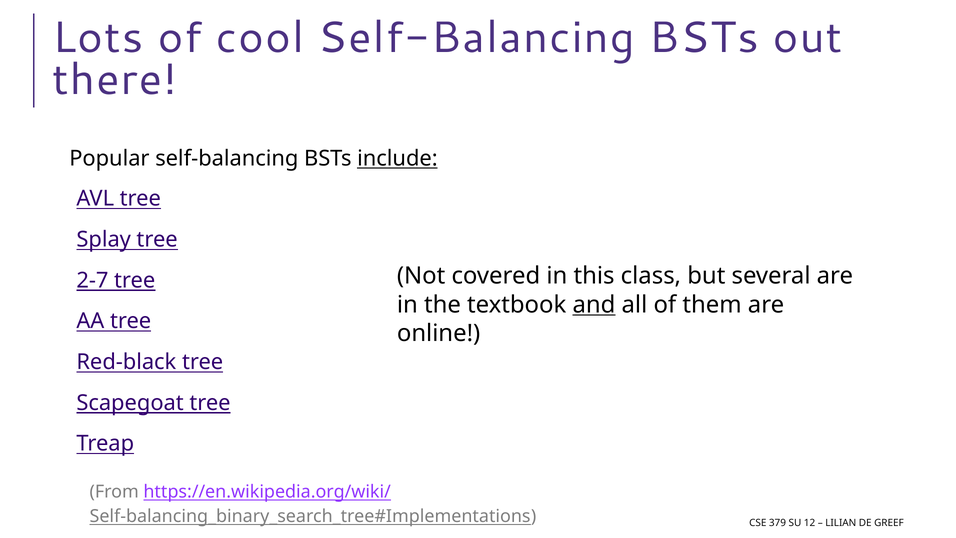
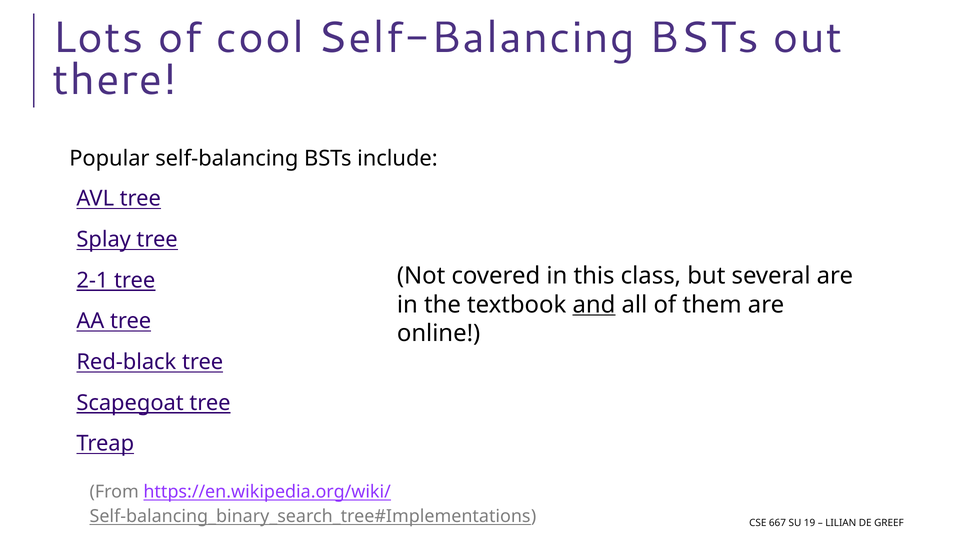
include underline: present -> none (397, 158)
2-7: 2-7 -> 2-1 (92, 280)
379: 379 -> 667 (777, 523)
12: 12 -> 19 (810, 523)
